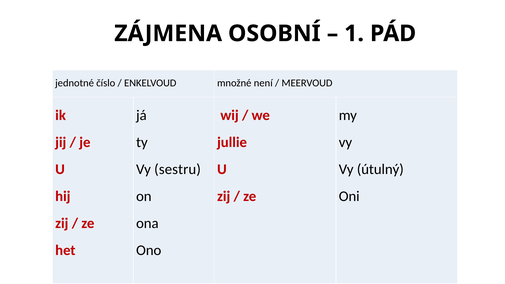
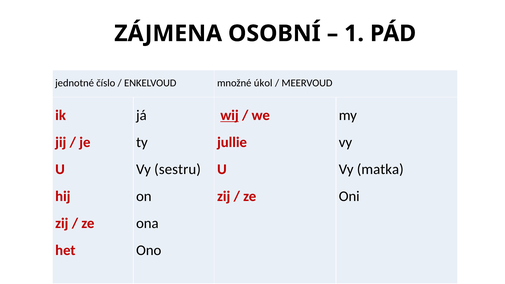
není: není -> úkol (263, 83)
wij underline: none -> present (230, 115)
útulný: útulný -> matka (380, 169)
